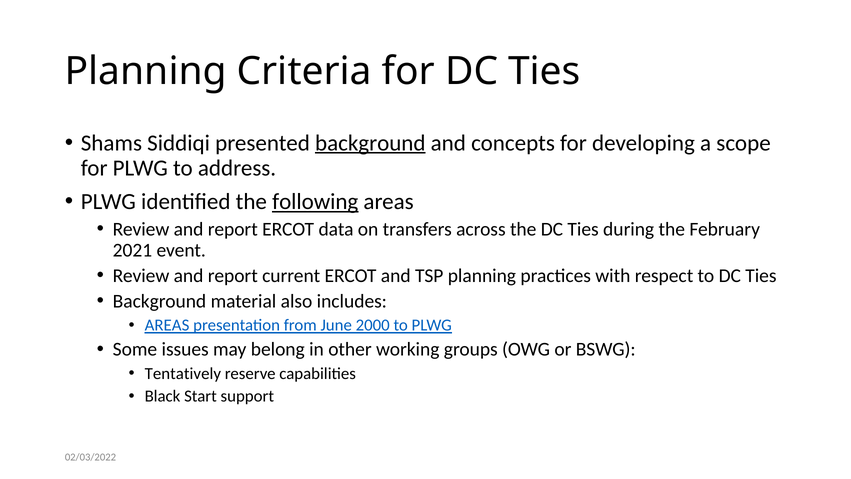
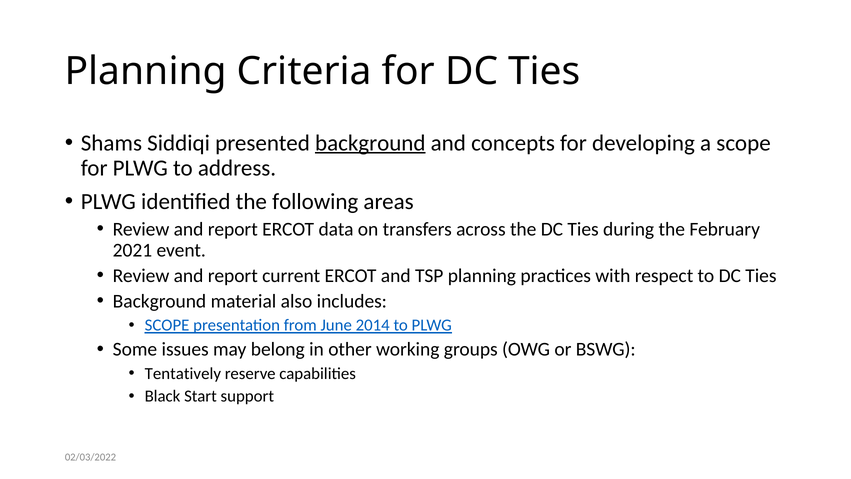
following underline: present -> none (315, 202)
AREAS: AREAS -> SCOPE (167, 325)
2000: 2000 -> 2014 (373, 325)
